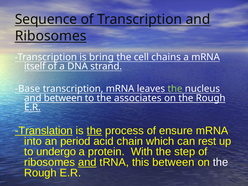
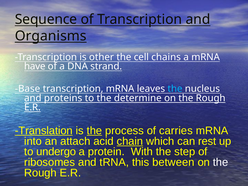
Ribosomes: Ribosomes -> Organisms (51, 36)
bring: bring -> other (101, 57)
itself: itself -> have (35, 66)
the colour: light green -> light blue (175, 89)
and between: between -> proteins (63, 98)
associates: associates -> determine (138, 98)
ensure: ensure -> carries (176, 131)
period: period -> attach (75, 141)
chain underline: none -> present (130, 141)
and underline: present -> none (87, 162)
